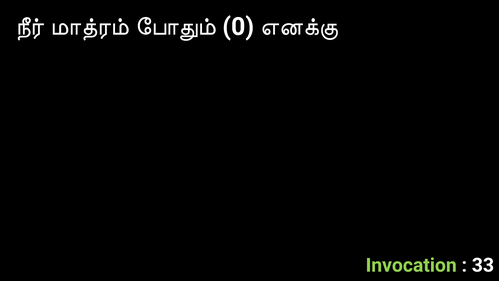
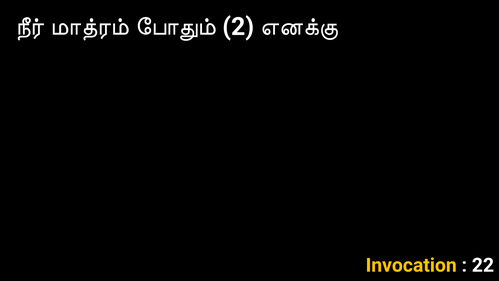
0: 0 -> 2 (238, 27)
Invocation colour: light green -> yellow (411, 265)
33: 33 -> 22 (483, 265)
